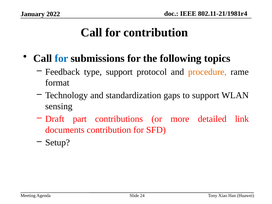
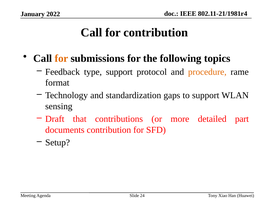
for colour: blue -> orange (61, 58)
part: part -> that (80, 119)
link: link -> part (242, 119)
